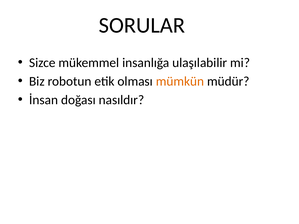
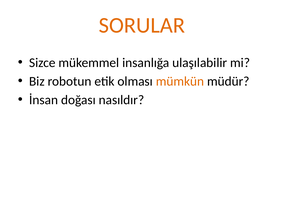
SORULAR colour: black -> orange (142, 25)
